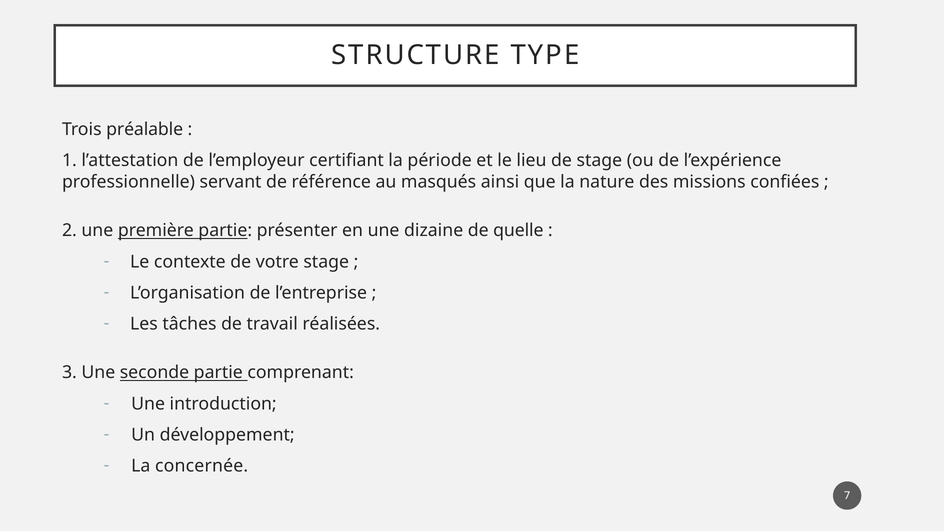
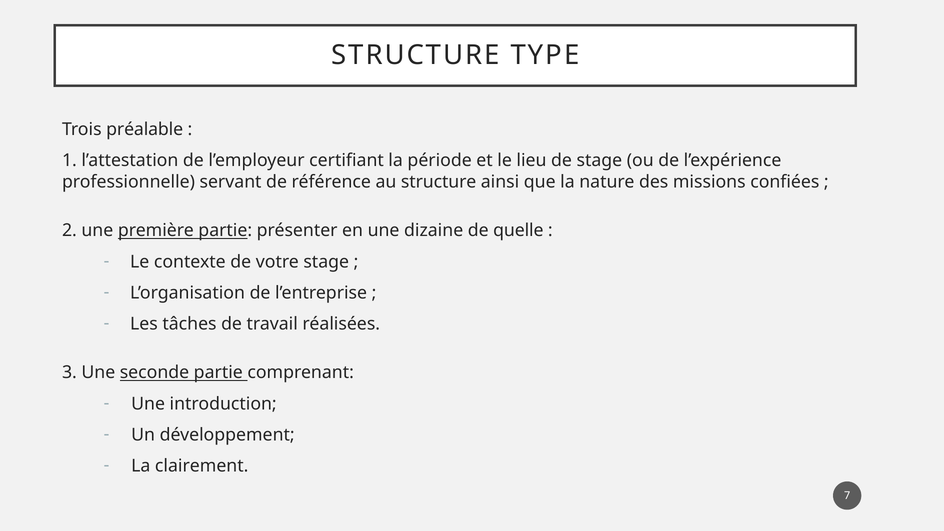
au masqués: masqués -> structure (439, 182)
concernée: concernée -> clairement (202, 466)
